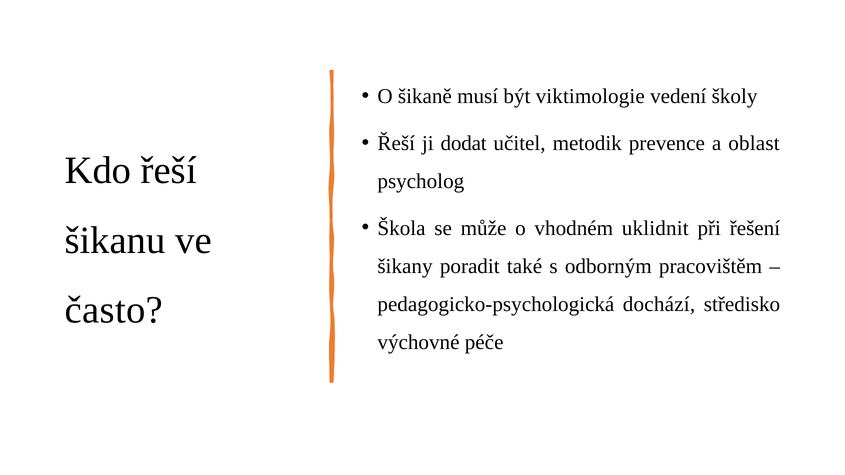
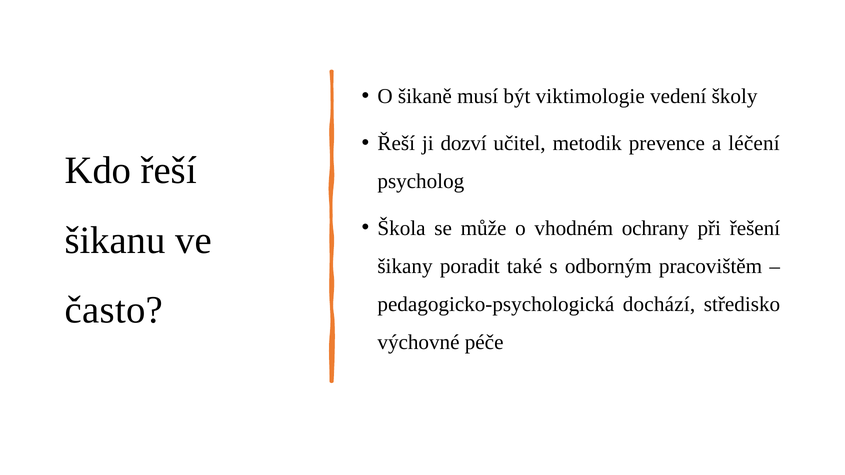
dodat: dodat -> dozví (464, 143)
oblast: oblast -> léčení (754, 143)
uklidnit: uklidnit -> ochrany (655, 228)
